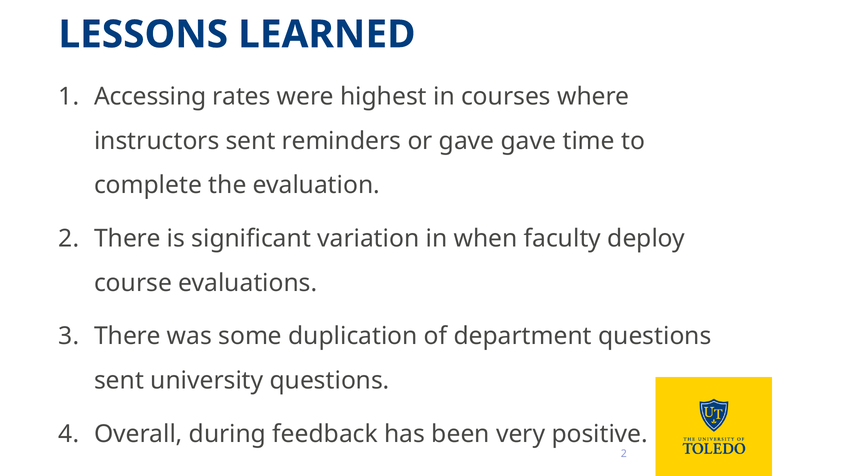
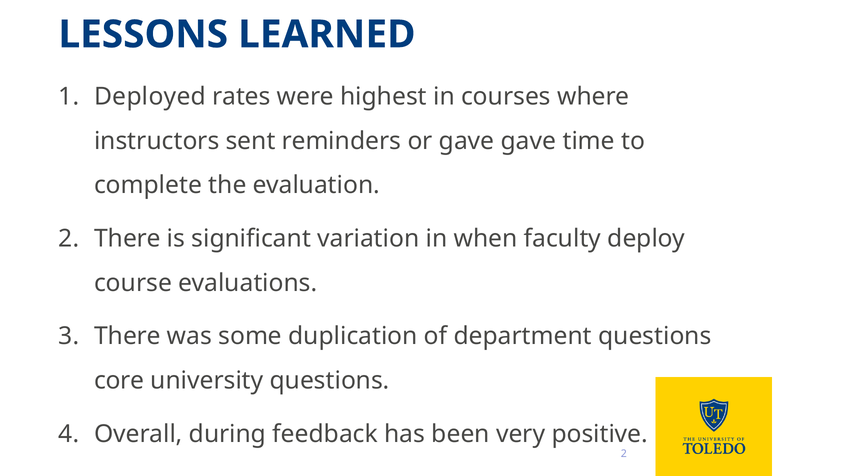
Accessing: Accessing -> Deployed (150, 96)
sent: sent -> core (119, 381)
